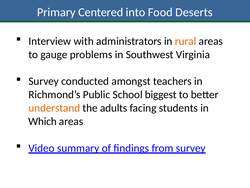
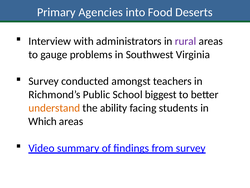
Centered: Centered -> Agencies (101, 12)
rural colour: orange -> purple (186, 41)
adults: adults -> ability (114, 108)
